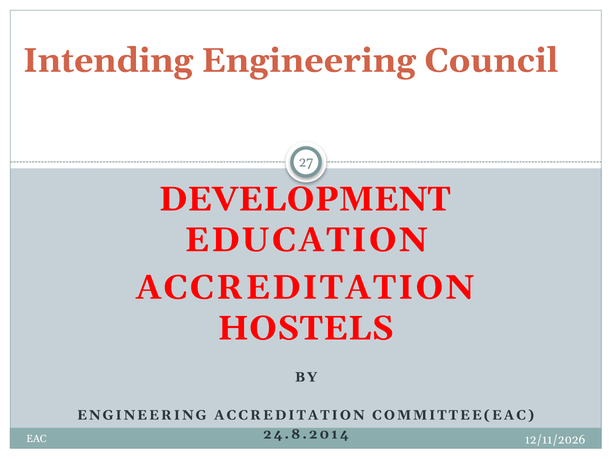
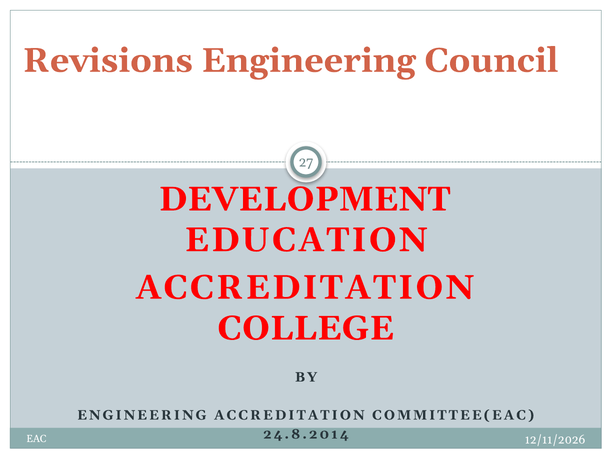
Intending: Intending -> Revisions (108, 61)
HOSTELS: HOSTELS -> COLLEGE (306, 328)
